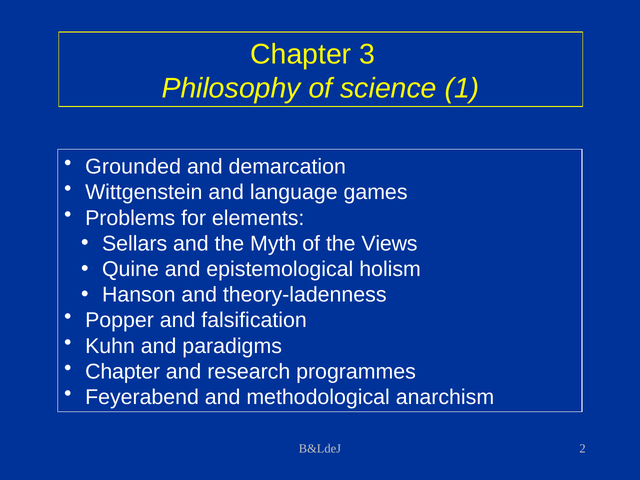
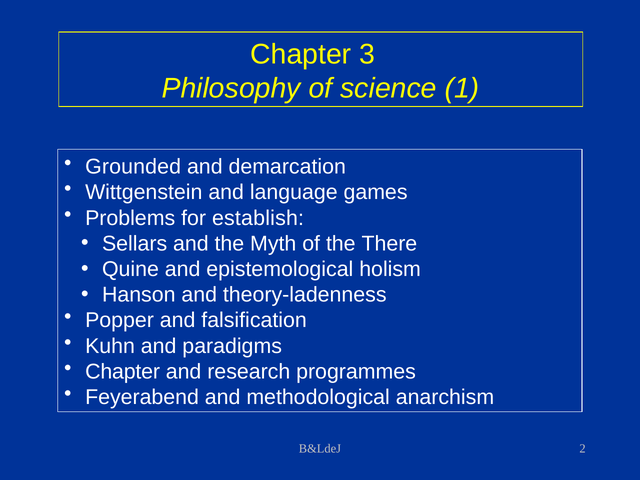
elements: elements -> establish (258, 218)
Views: Views -> There (389, 244)
